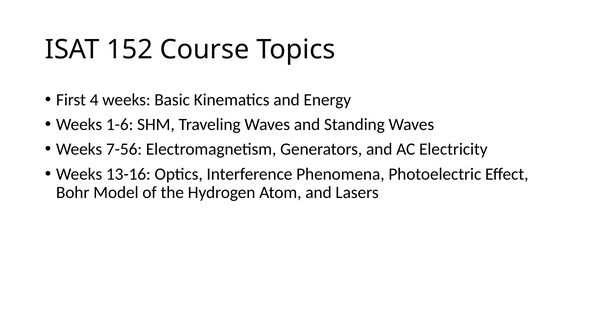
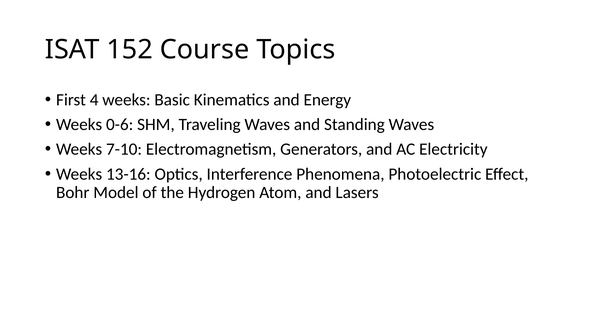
1-6: 1-6 -> 0-6 (120, 124)
7-56: 7-56 -> 7-10 (124, 149)
